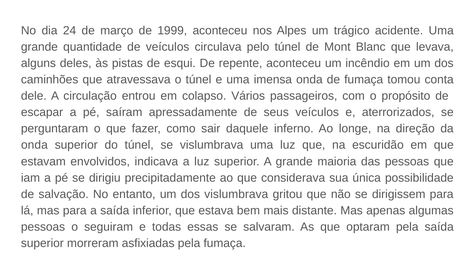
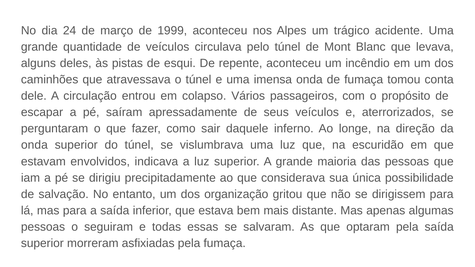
dos vislumbrava: vislumbrava -> organização (236, 194)
